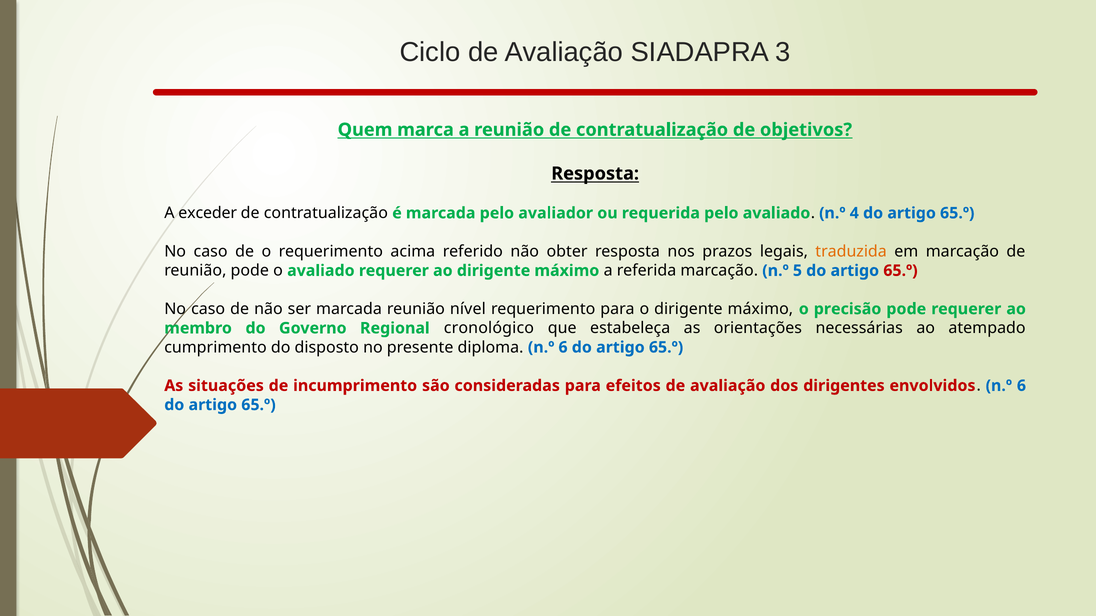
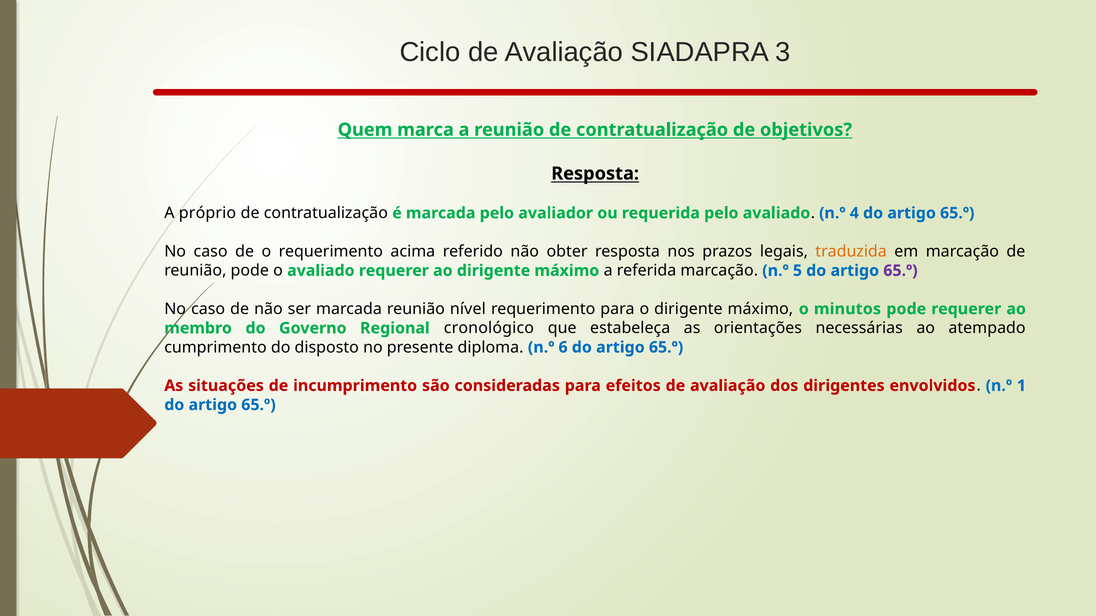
exceder: exceder -> próprio (208, 213)
65.º colour: red -> purple (900, 271)
precisão: precisão -> minutos (847, 309)
envolvidos n.º 6: 6 -> 1 (1021, 386)
